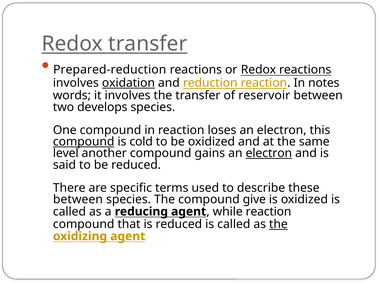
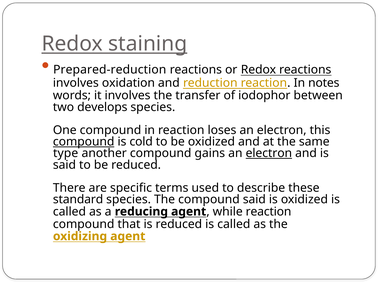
Redox transfer: transfer -> staining (148, 44)
oxidation underline: present -> none (128, 83)
reservoir: reservoir -> iodophor (264, 96)
level: level -> type (66, 154)
between: between -> standard (78, 200)
compound give: give -> said (254, 200)
the underline: present -> none (278, 225)
